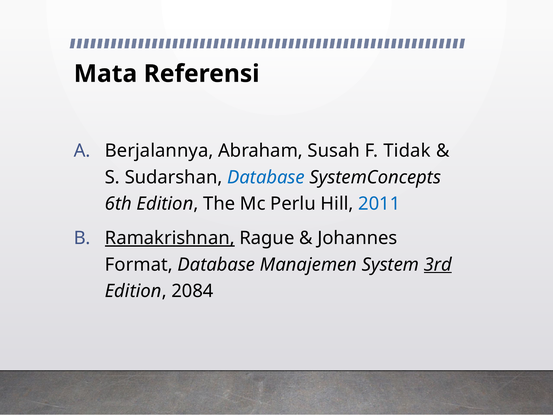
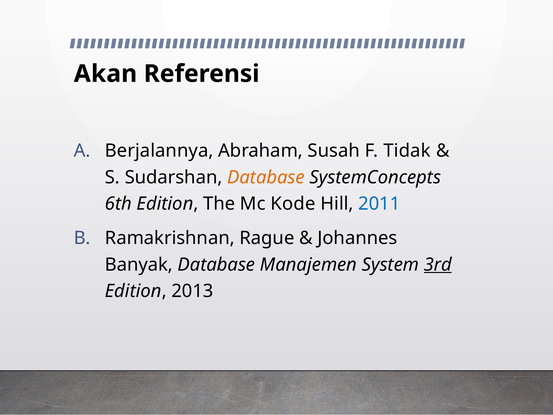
Mata: Mata -> Akan (105, 74)
Database colour: blue -> orange (266, 177)
Perlu: Perlu -> Kode (293, 204)
Ramakrishnan underline: present -> none (170, 238)
Format: Format -> Banyak (139, 264)
2084: 2084 -> 2013 (192, 291)
